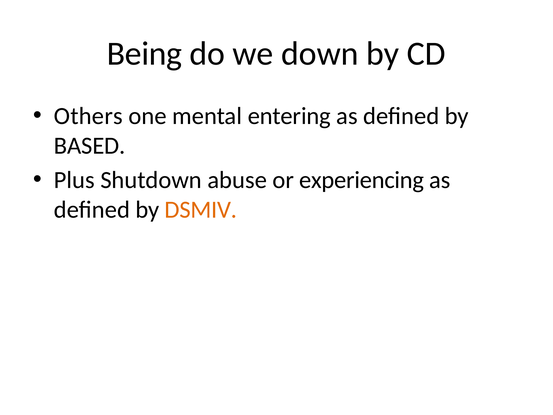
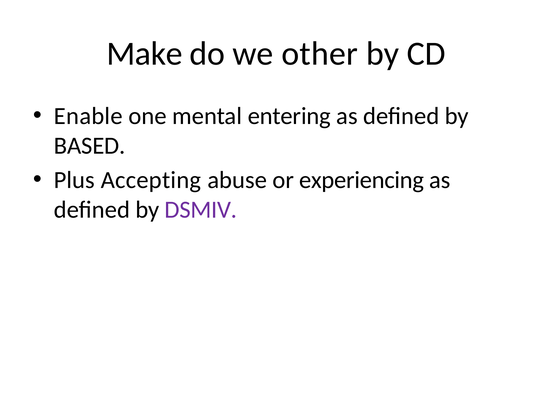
Being: Being -> Make (145, 54)
down: down -> other (320, 54)
Others: Others -> Enable (88, 116)
Shutdown: Shutdown -> Accepting (151, 180)
DSMIV colour: orange -> purple (201, 209)
